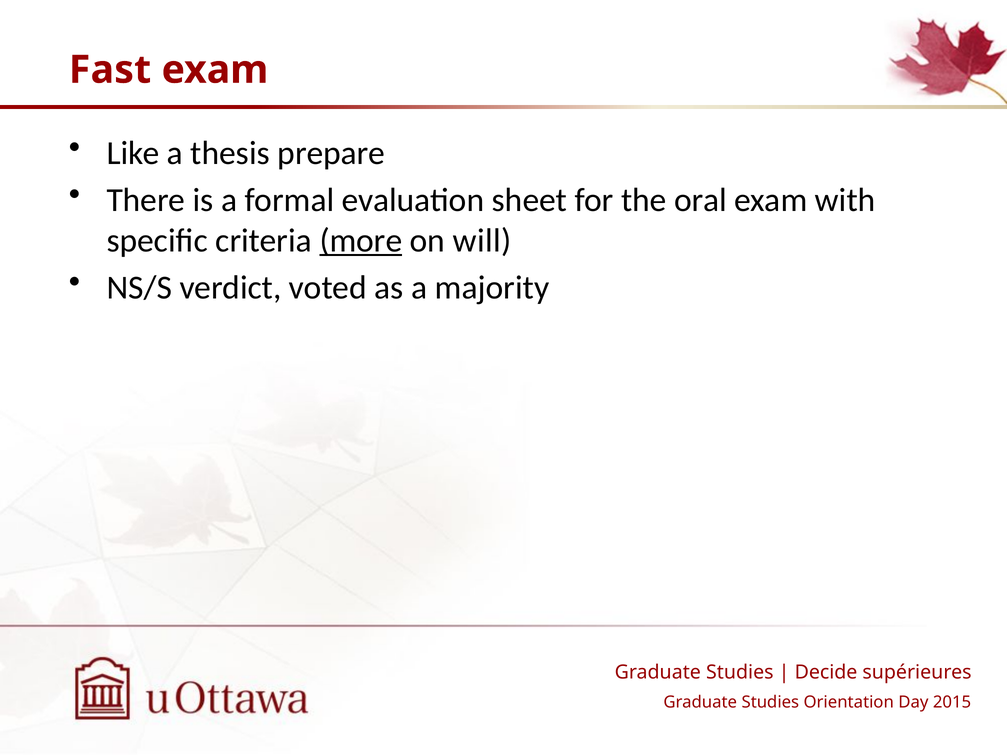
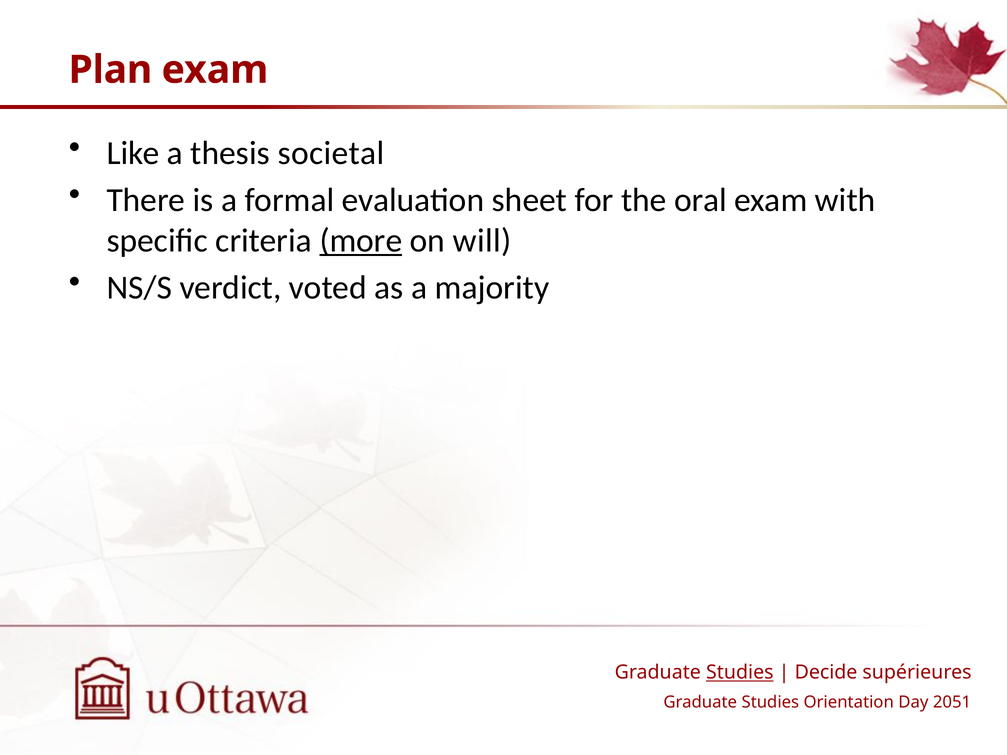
Fast: Fast -> Plan (110, 70)
prepare: prepare -> societal (331, 153)
Studies underline: none -> present (740, 673)
2015: 2015 -> 2051 (952, 703)
